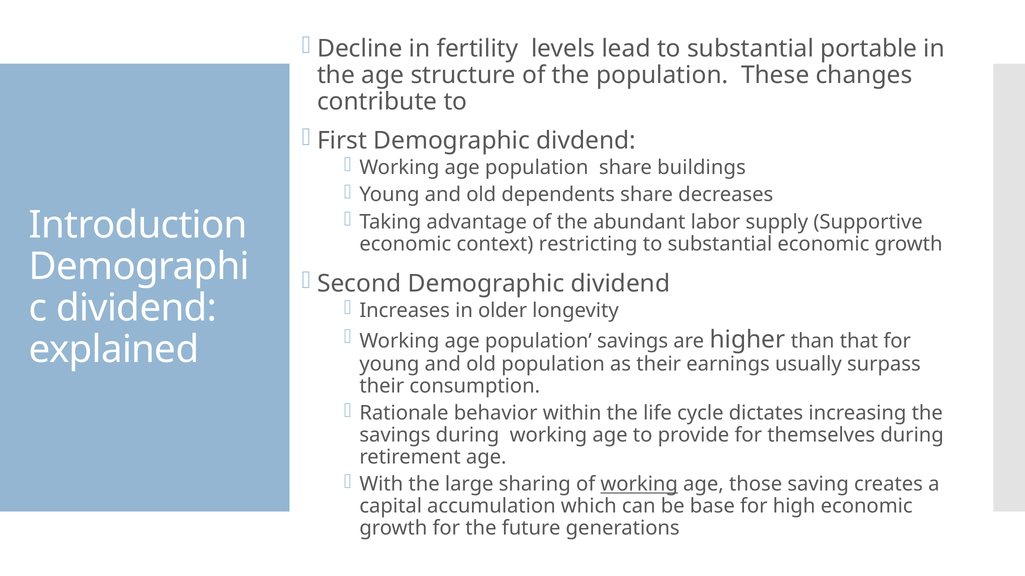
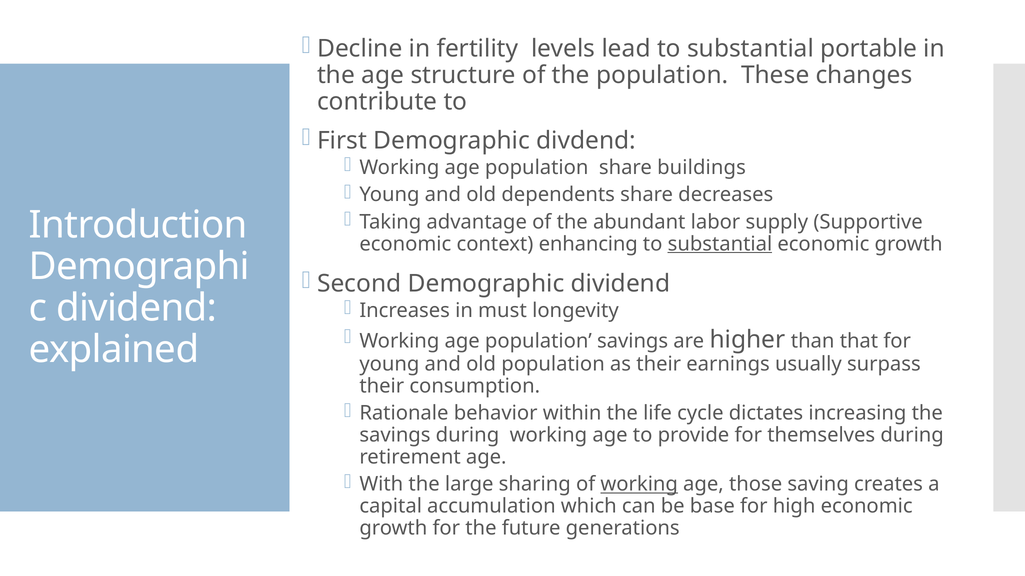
restricting: restricting -> enhancing (588, 244)
substantial underline: none -> present (720, 244)
older: older -> must (502, 311)
